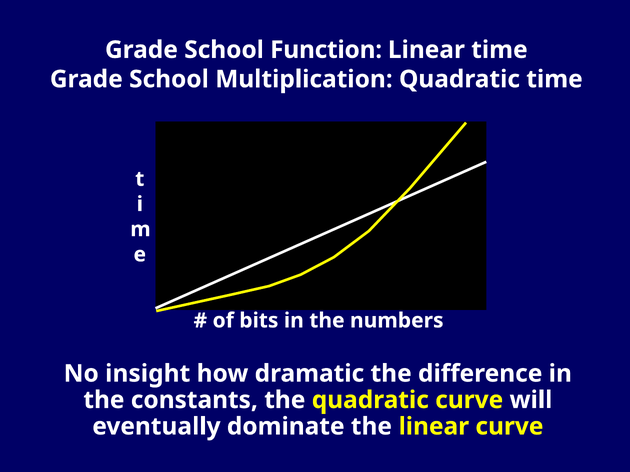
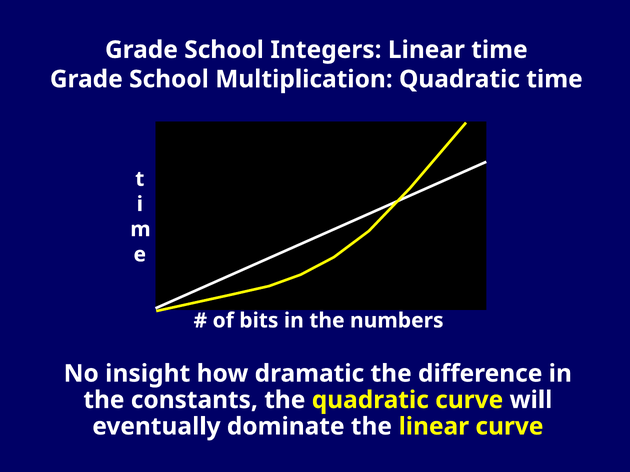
Function: Function -> Integers (326, 50)
